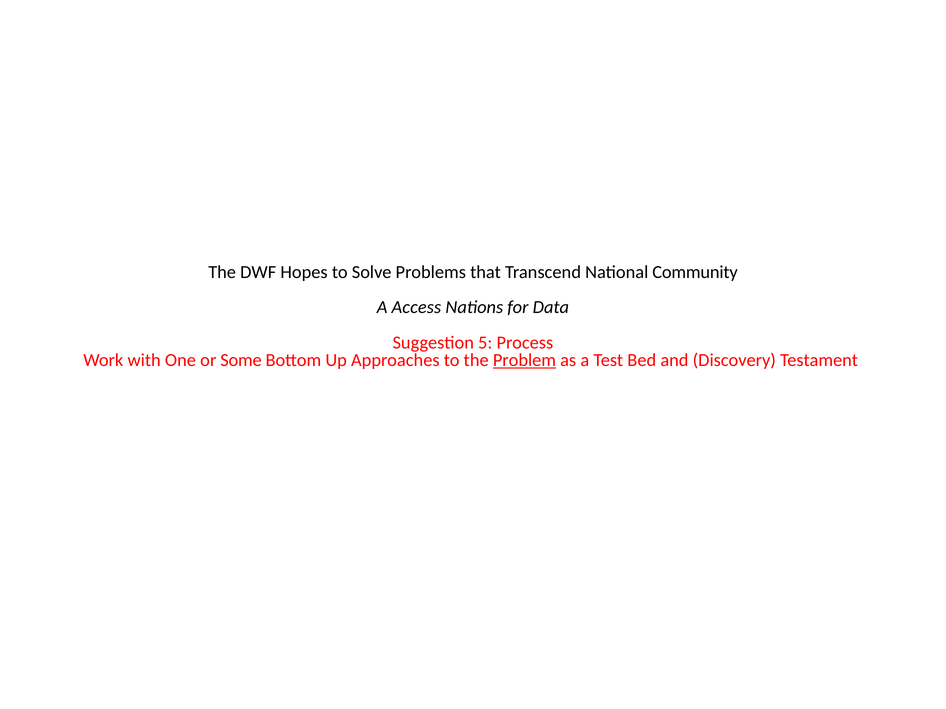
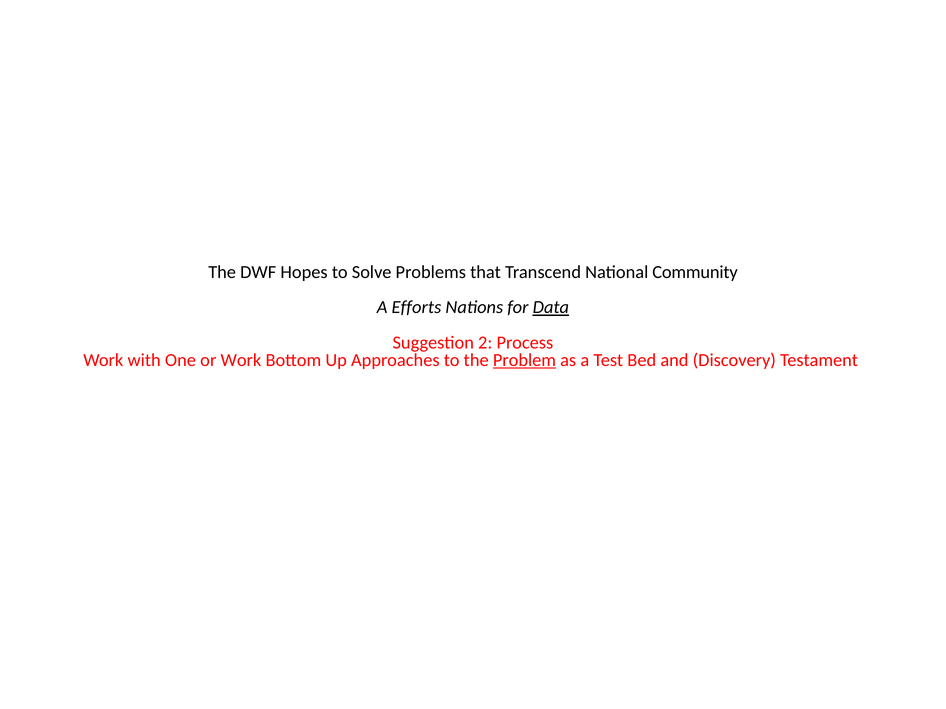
Access: Access -> Efforts (416, 308)
Data underline: none -> present (551, 308)
5: 5 -> 2 (485, 343)
or Some: Some -> Work (241, 361)
